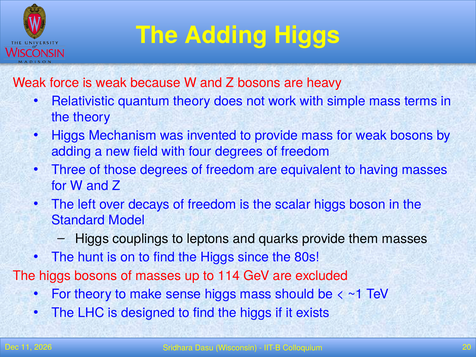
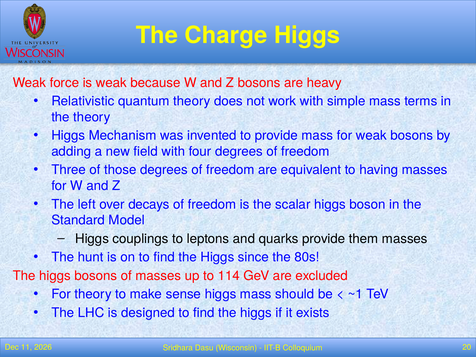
The Adding: Adding -> Charge (226, 35)
